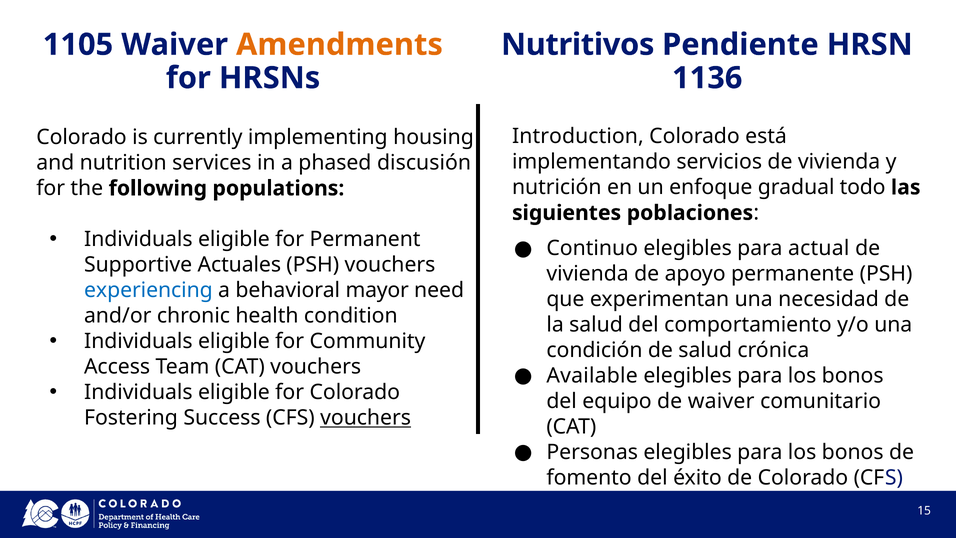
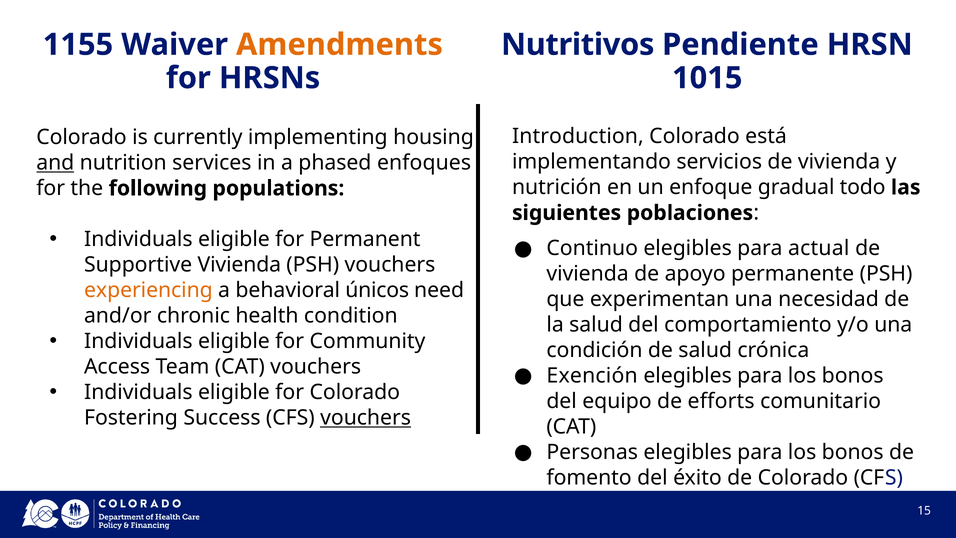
1105: 1105 -> 1155 (78, 45)
1136: 1136 -> 1015 (707, 78)
and underline: none -> present (55, 163)
discusión: discusión -> enfoques (424, 163)
Supportive Actuales: Actuales -> Vivienda (239, 265)
experiencing colour: blue -> orange (148, 290)
mayor: mayor -> únicos (377, 290)
Available: Available -> Exención (592, 376)
de waiver: waiver -> efforts (721, 401)
